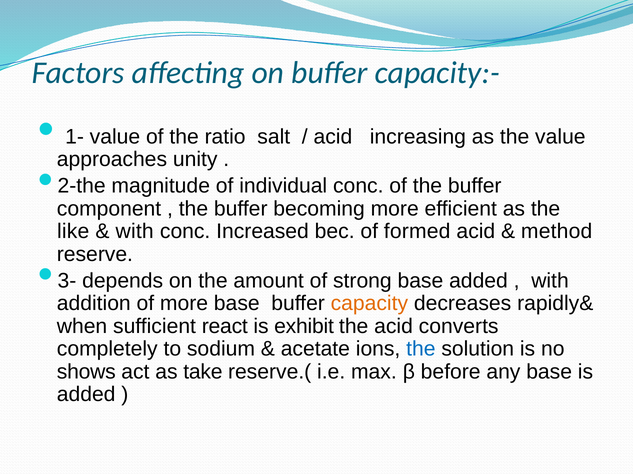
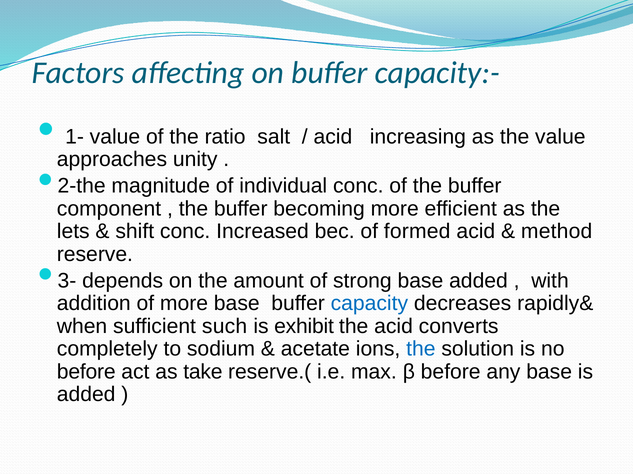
like: like -> lets (73, 232)
with: with -> shift (135, 232)
capacity colour: orange -> blue (369, 304)
react: react -> such (225, 327)
shows: shows -> before (86, 372)
